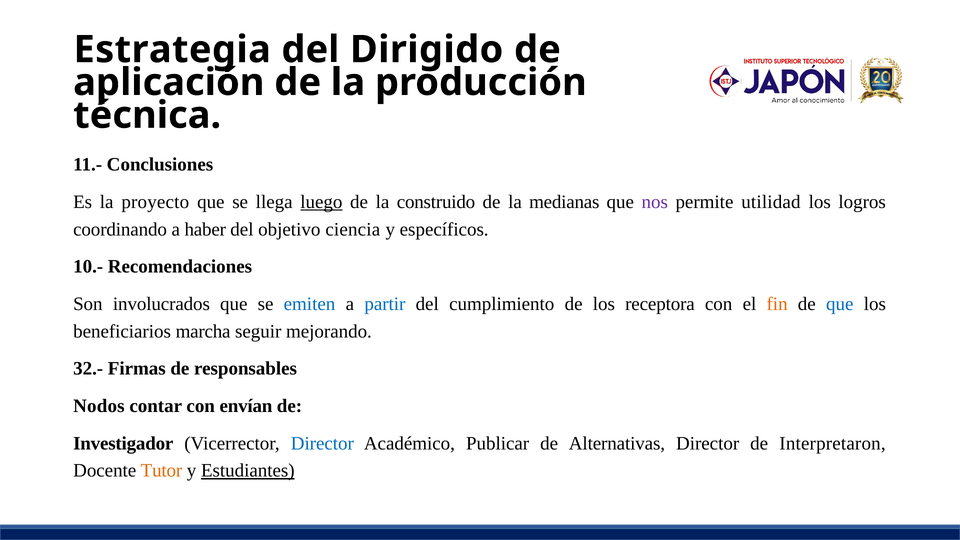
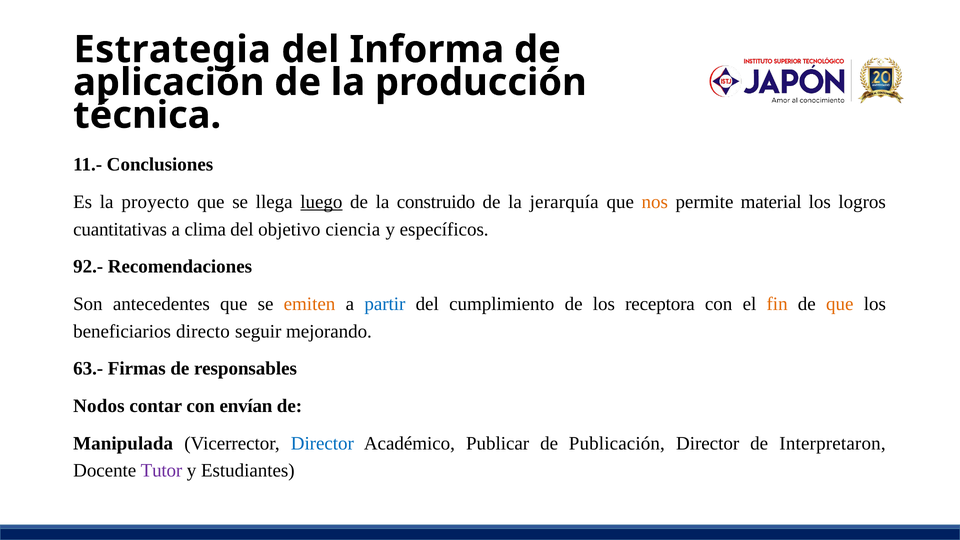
Dirigido: Dirigido -> Informa (427, 50)
medianas: medianas -> jerarquía (564, 202)
nos colour: purple -> orange (655, 202)
utilidad: utilidad -> material (771, 202)
coordinando: coordinando -> cuantitativas (120, 229)
haber: haber -> clima (205, 229)
10.-: 10.- -> 92.- (88, 267)
involucrados: involucrados -> antecedentes (161, 304)
emiten colour: blue -> orange (309, 304)
que colour: blue -> orange (840, 304)
marcha: marcha -> directo (203, 331)
32.-: 32.- -> 63.- (88, 369)
Investigador: Investigador -> Manipulada (123, 443)
Alternativas: Alternativas -> Publicación (617, 443)
Tutor colour: orange -> purple (161, 471)
Estudiantes underline: present -> none (248, 471)
